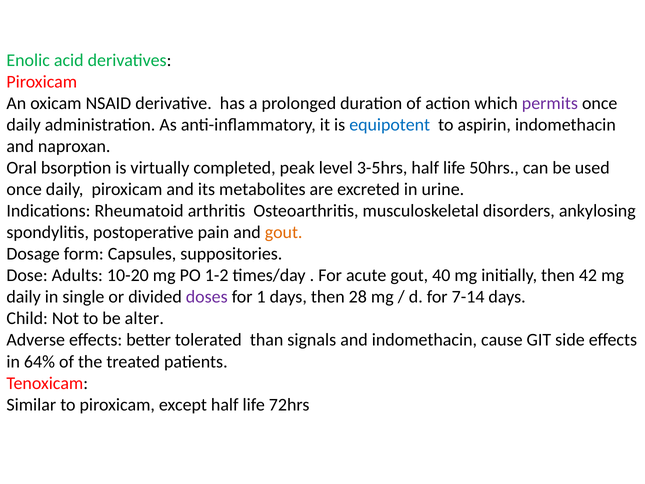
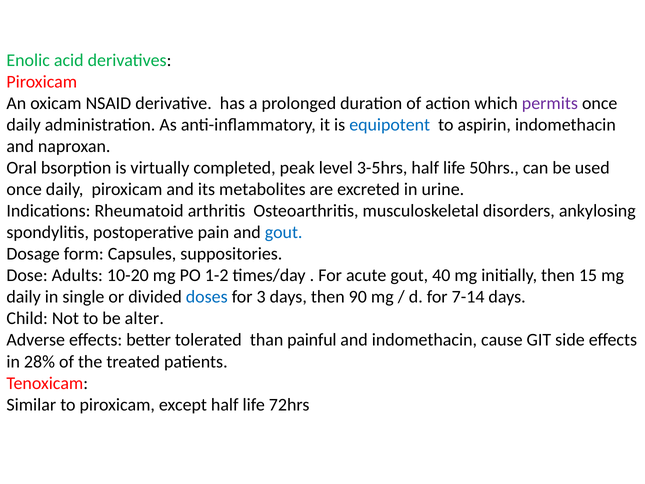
gout colour: orange -> blue (284, 232)
42: 42 -> 15 (588, 275)
doses colour: purple -> blue (207, 297)
1: 1 -> 3 (261, 297)
28: 28 -> 90 (358, 297)
signals: signals -> painful (312, 340)
64%: 64% -> 28% (39, 361)
